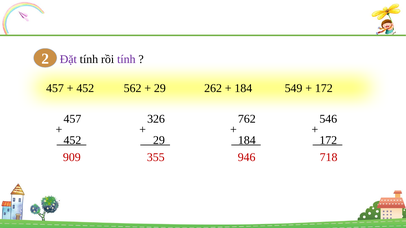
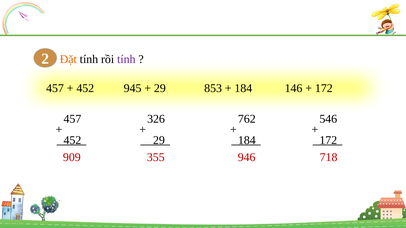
Đặt colour: purple -> orange (68, 59)
562: 562 -> 945 (133, 88)
262: 262 -> 853 (213, 88)
549: 549 -> 146 (294, 88)
